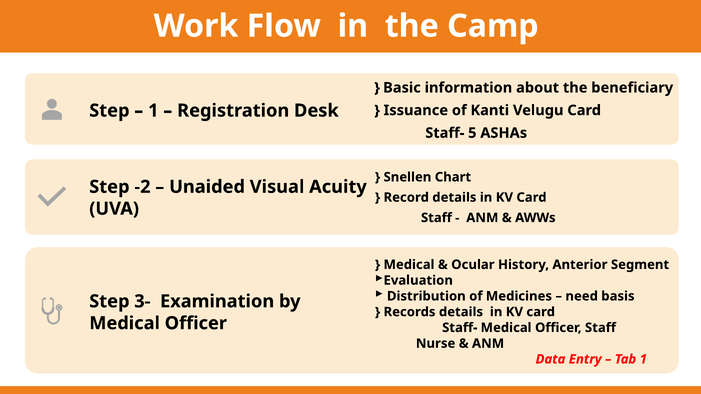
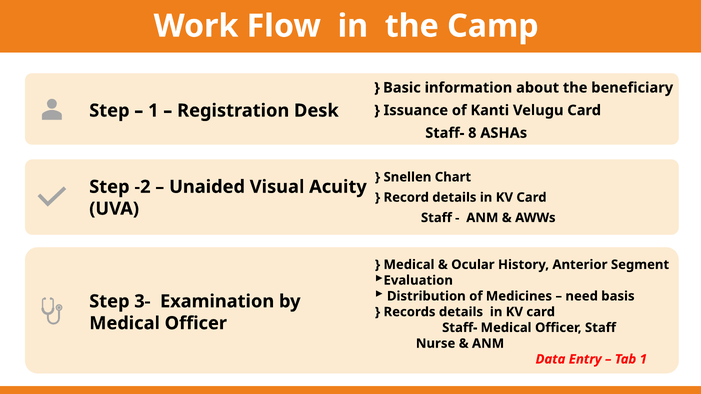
5: 5 -> 8 (472, 133)
